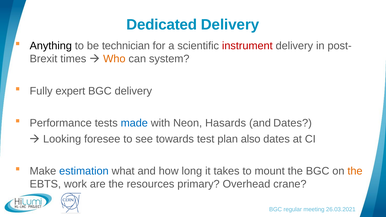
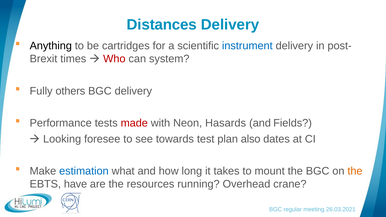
Dedicated: Dedicated -> Distances (162, 25)
technician: technician -> cartridges (126, 46)
instrument colour: red -> blue (247, 46)
Who colour: orange -> red (114, 59)
expert: expert -> others (70, 91)
made colour: blue -> red (134, 123)
and Dates: Dates -> Fields (293, 123)
work: work -> have (75, 184)
primary: primary -> running (198, 184)
